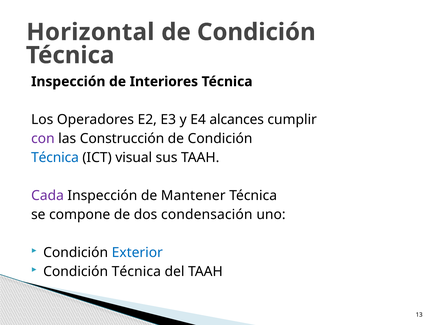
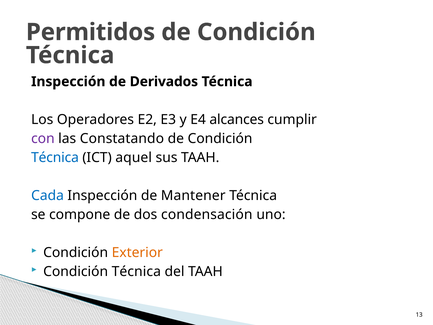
Horizontal: Horizontal -> Permitidos (91, 32)
Interiores: Interiores -> Derivados (164, 82)
Construcción: Construcción -> Constatando (122, 139)
visual: visual -> aquel (134, 158)
Cada colour: purple -> blue (47, 195)
Exterior colour: blue -> orange (137, 252)
